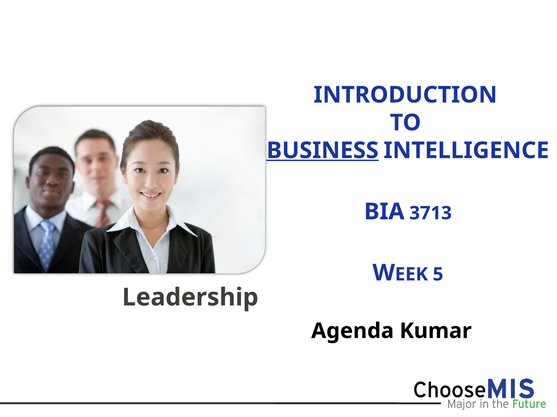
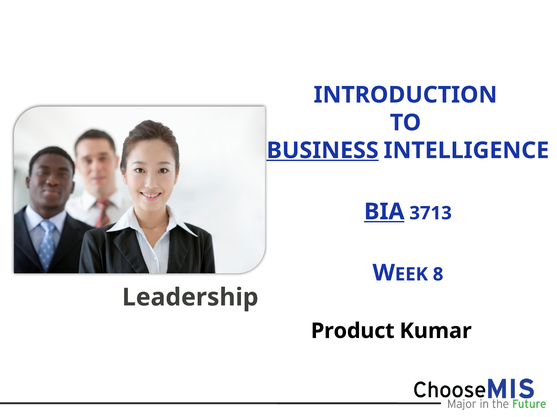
BIA underline: none -> present (384, 212)
5: 5 -> 8 (438, 275)
Agenda: Agenda -> Product (353, 331)
